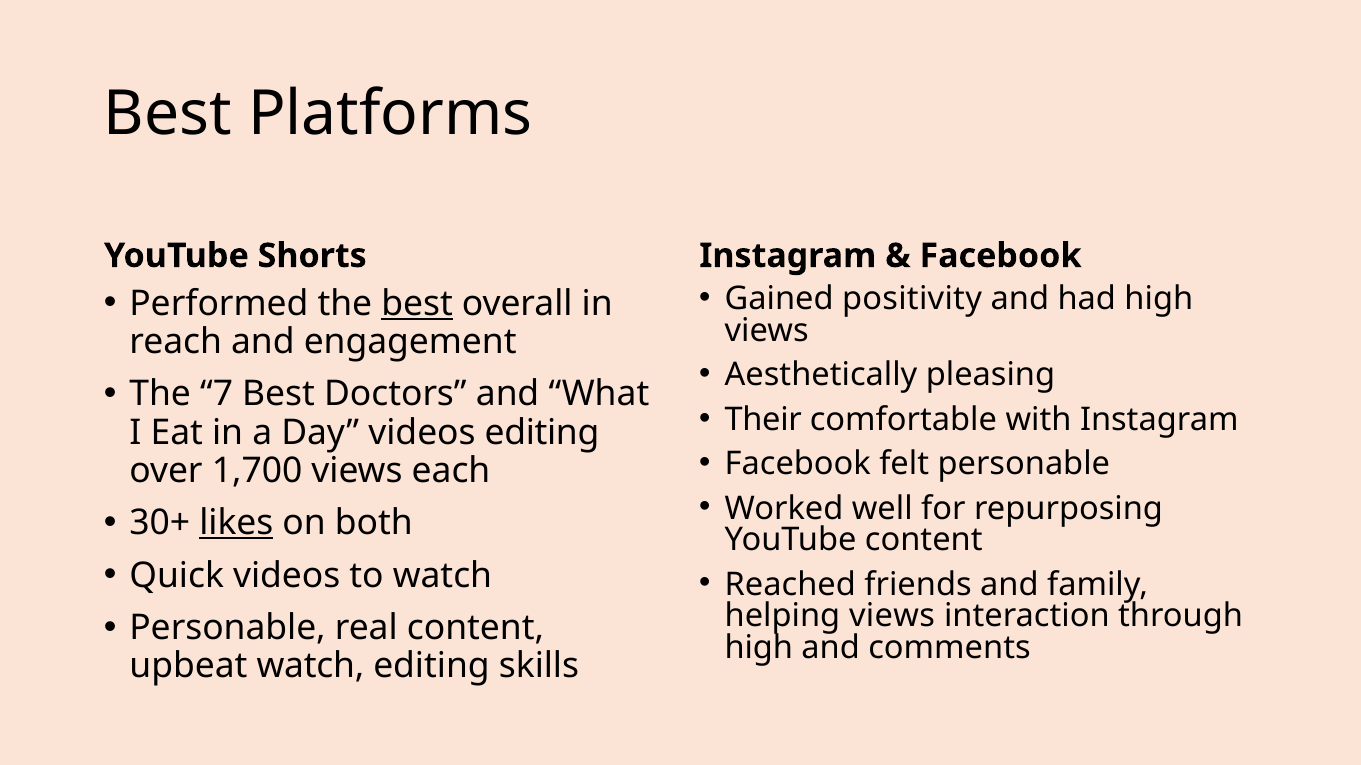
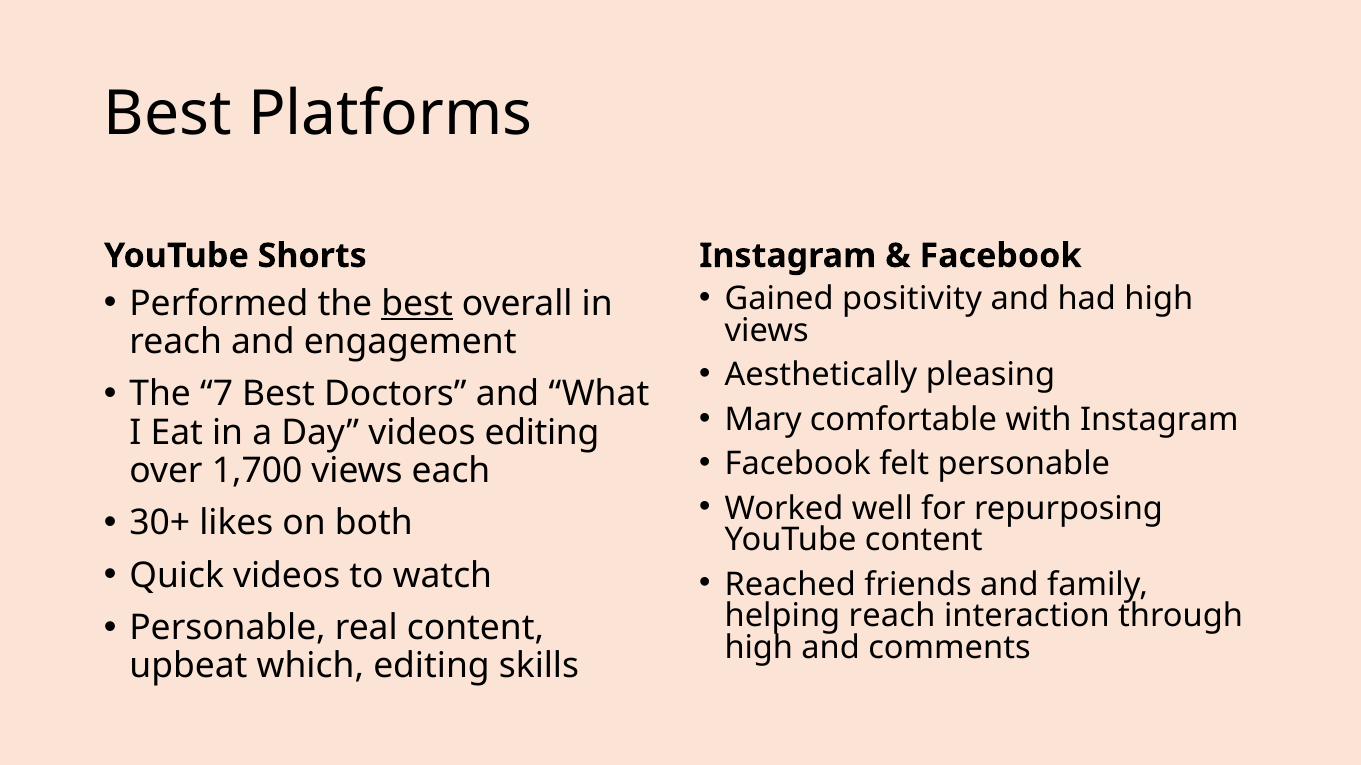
Their: Their -> Mary (763, 420)
likes underline: present -> none (236, 523)
helping views: views -> reach (892, 616)
upbeat watch: watch -> which (310, 666)
